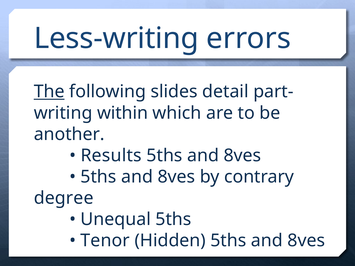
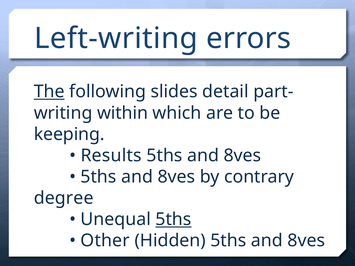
Less-writing: Less-writing -> Left-writing (116, 38)
another: another -> keeping (69, 134)
5ths underline: none -> present (173, 220)
Tenor: Tenor -> Other (105, 241)
